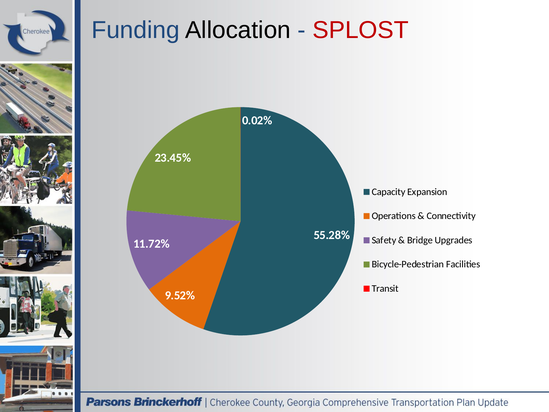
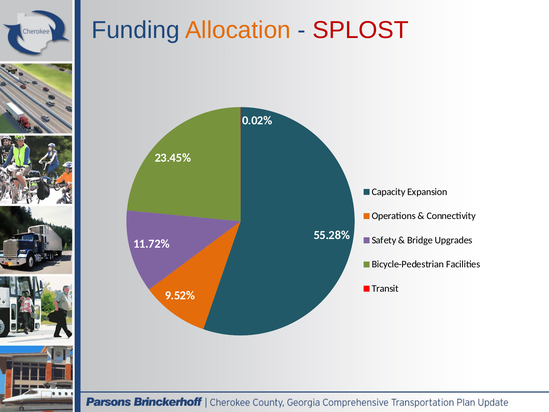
Allocation colour: black -> orange (238, 30)
